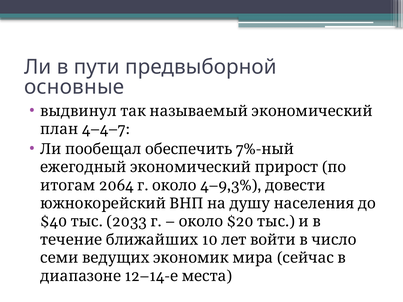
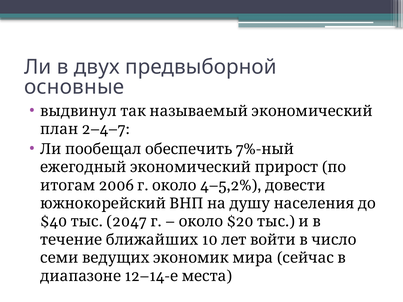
пути: пути -> двух (97, 67)
4–4–7: 4–4–7 -> 2–4–7 (106, 129)
2064: 2064 -> 2006 (116, 186)
4–9,3%: 4–9,3% -> 4–5,2% (231, 186)
2033: 2033 -> 2047 (126, 222)
